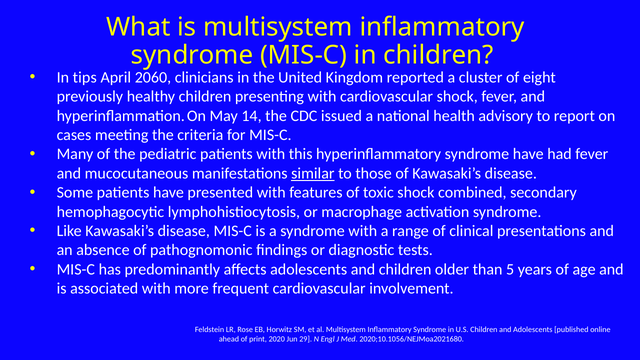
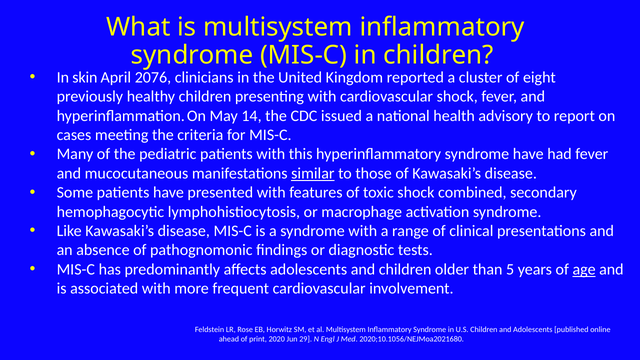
tips: tips -> skin (85, 77)
2060: 2060 -> 2076 (153, 77)
age underline: none -> present (584, 269)
